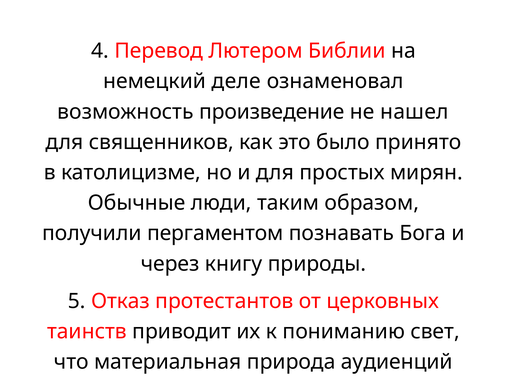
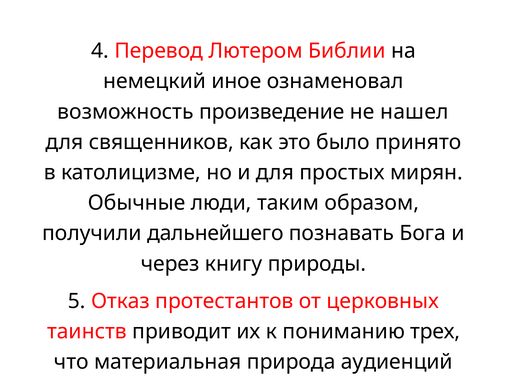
деле: деле -> иное (236, 81)
пергаментом: пергаментом -> дальнейшего (215, 233)
свет: свет -> трех (435, 332)
